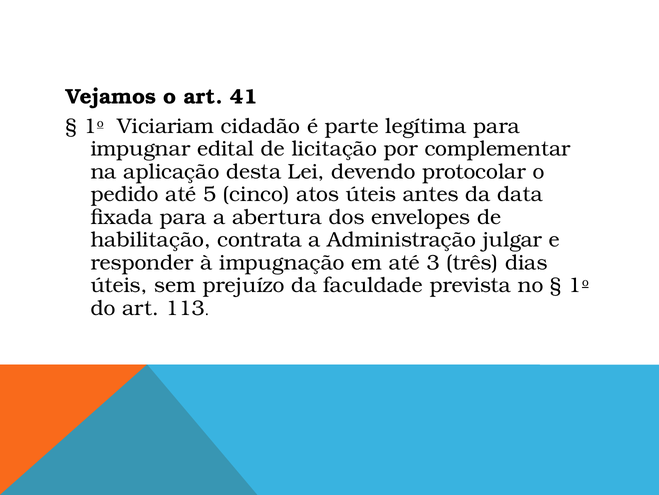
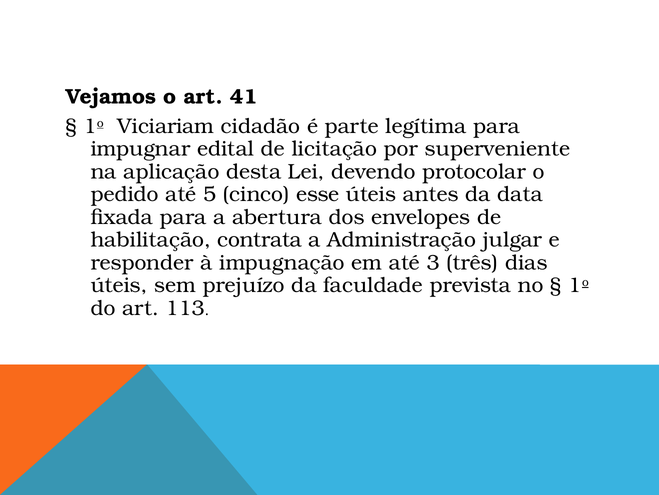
complementar: complementar -> superveniente (497, 149)
atos: atos -> esse (318, 194)
